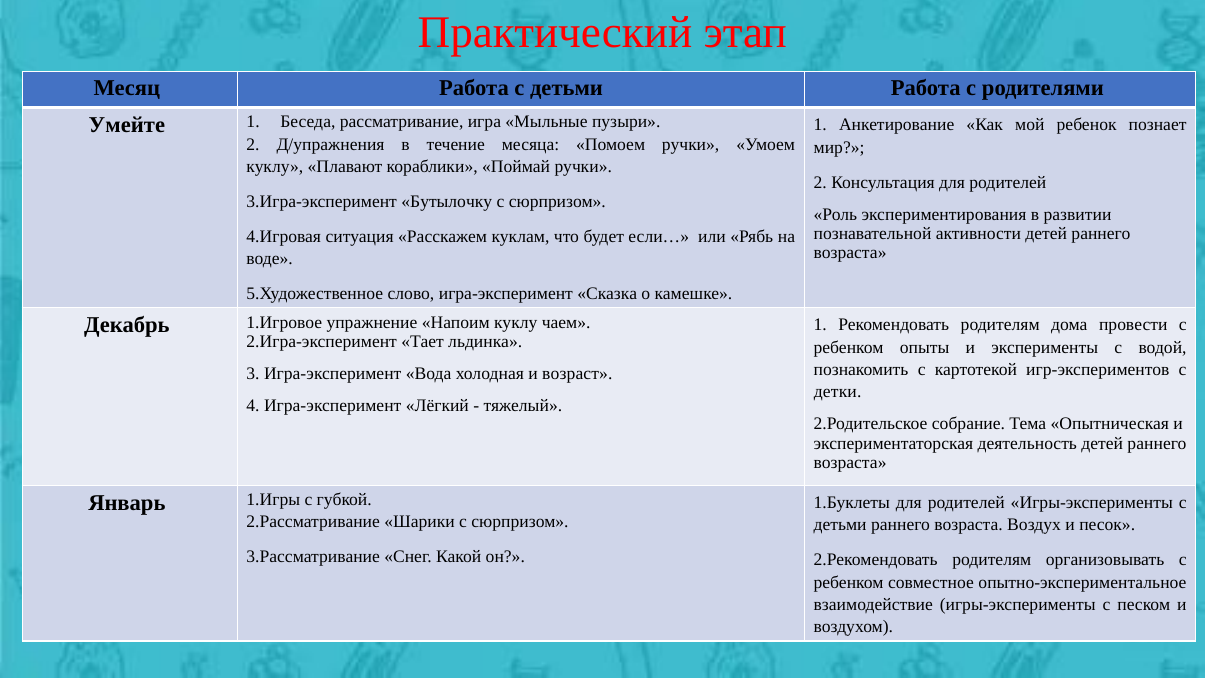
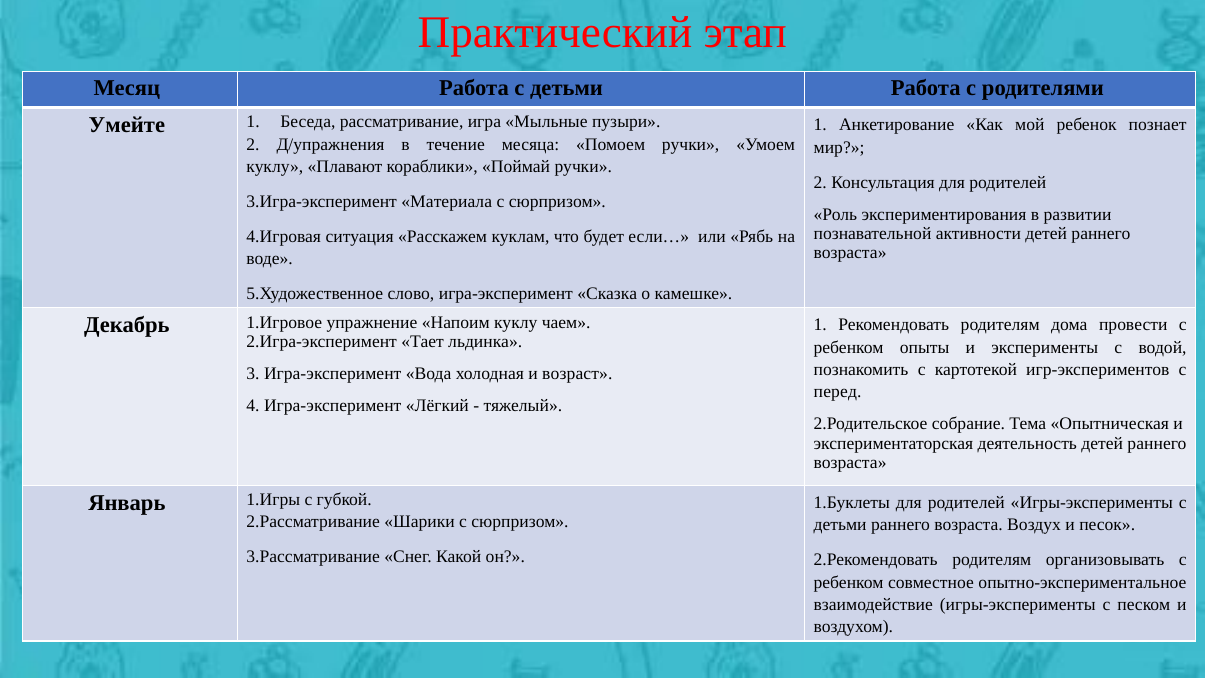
Бутылочку: Бутылочку -> Материала (447, 202)
детки: детки -> перед (838, 392)
